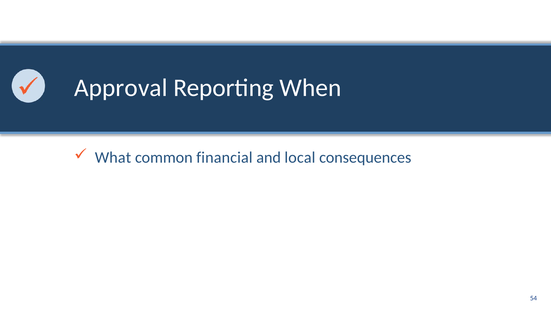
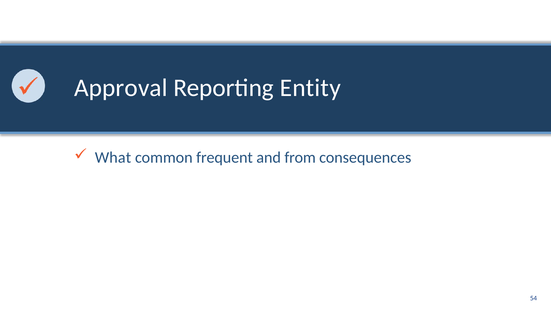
When: When -> Entity (310, 88)
financial: financial -> frequent (225, 158)
local: local -> from (300, 158)
